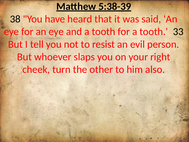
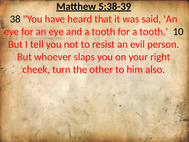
33: 33 -> 10 (178, 32)
